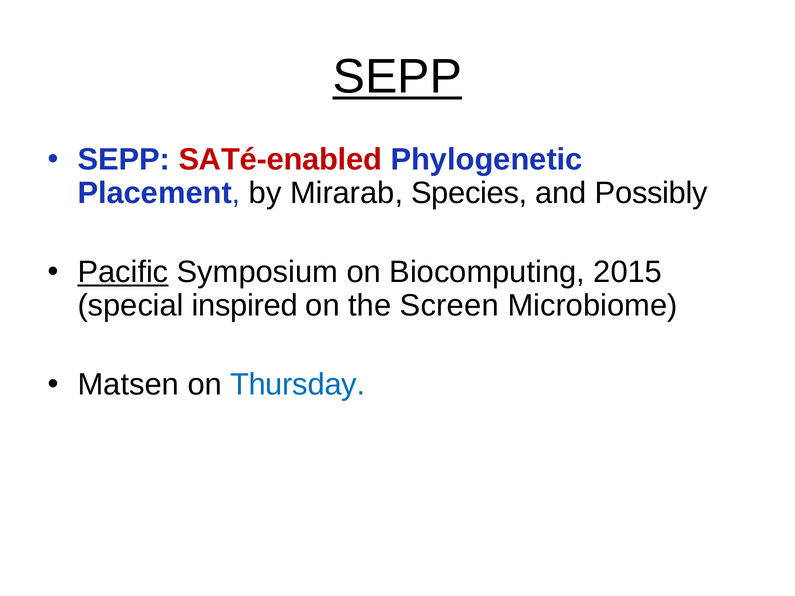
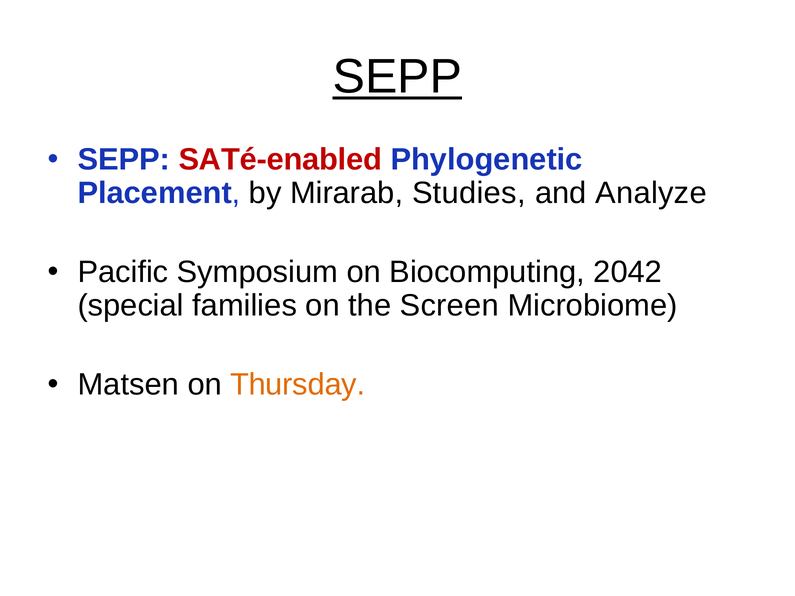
Species: Species -> Studies (469, 193)
Possibly: Possibly -> Analyze (651, 193)
Pacific underline: present -> none (123, 272)
2015: 2015 -> 2042 (628, 272)
inspired: inspired -> families (245, 306)
Thursday colour: blue -> orange (298, 385)
